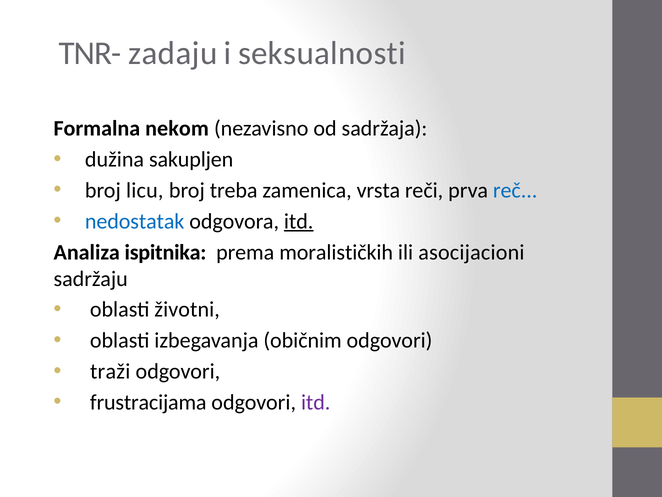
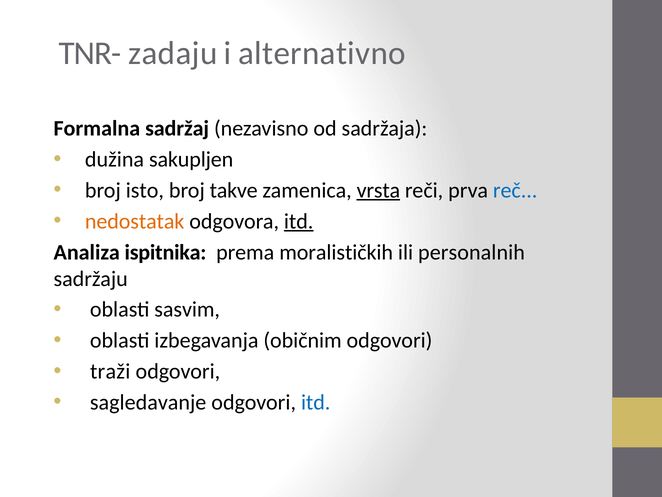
seksualnosti: seksualnosti -> alternativno (322, 53)
nekom: nekom -> sadržaj (177, 128)
licu: licu -> isto (145, 190)
treba: treba -> takve (234, 190)
vrsta underline: none -> present (378, 190)
nedostatak colour: blue -> orange (135, 221)
asocijacioni: asocijacioni -> personalnih (472, 252)
životni: životni -> sasvim (187, 309)
frustracijama: frustracijama -> sagledavanje (148, 402)
itd colour: purple -> blue (316, 402)
